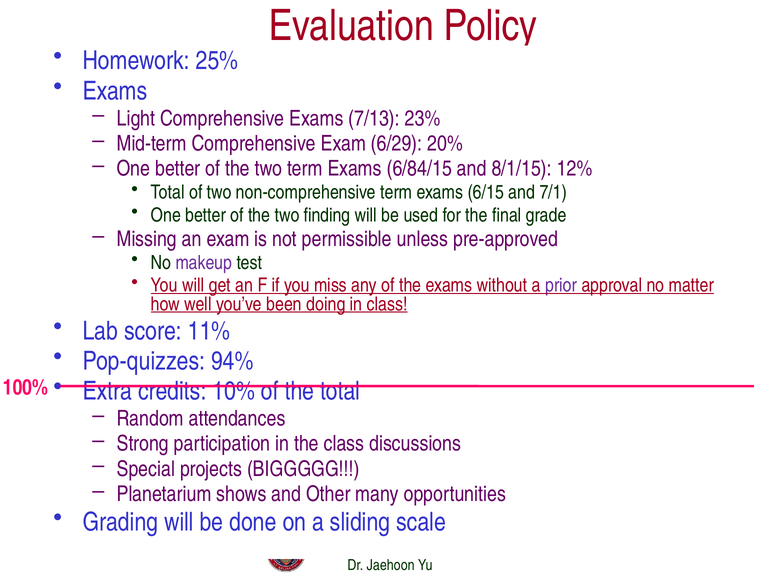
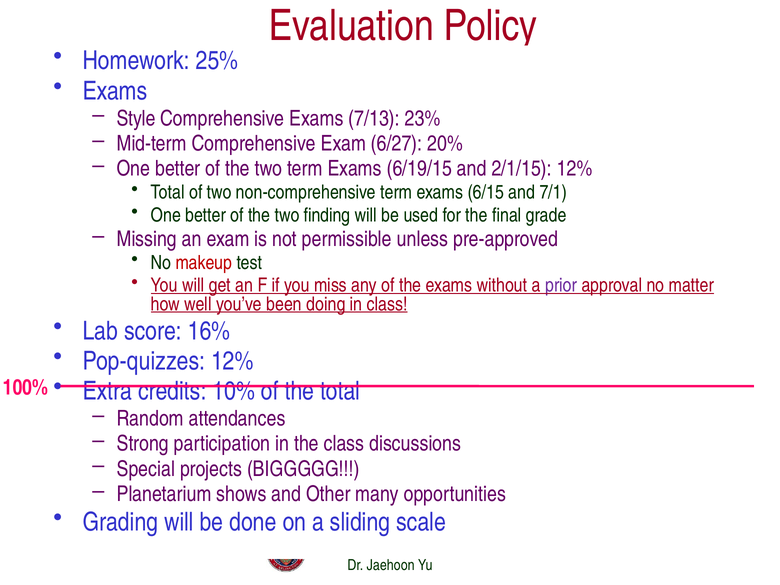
Light: Light -> Style (136, 118)
6/29: 6/29 -> 6/27 (397, 144)
6/84/15: 6/84/15 -> 6/19/15 (419, 169)
8/1/15: 8/1/15 -> 2/1/15 (522, 169)
makeup colour: purple -> red (204, 263)
11%: 11% -> 16% (209, 331)
Pop-quizzes 94%: 94% -> 12% (232, 361)
